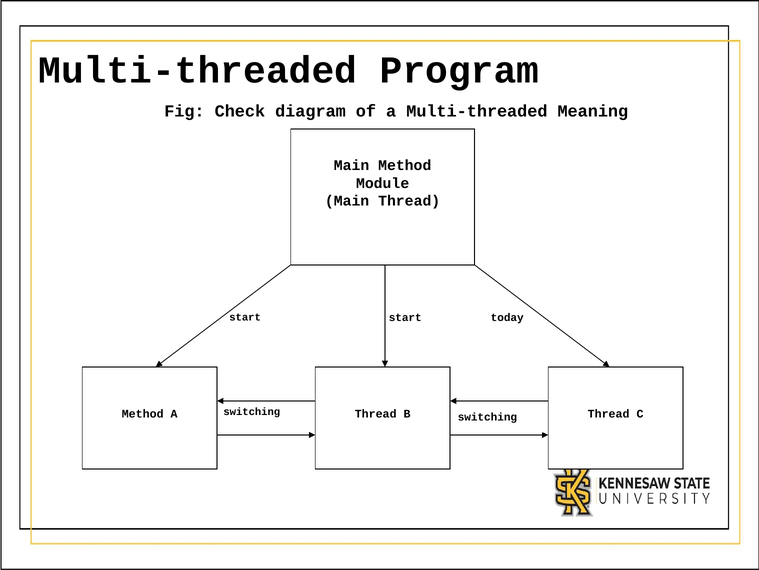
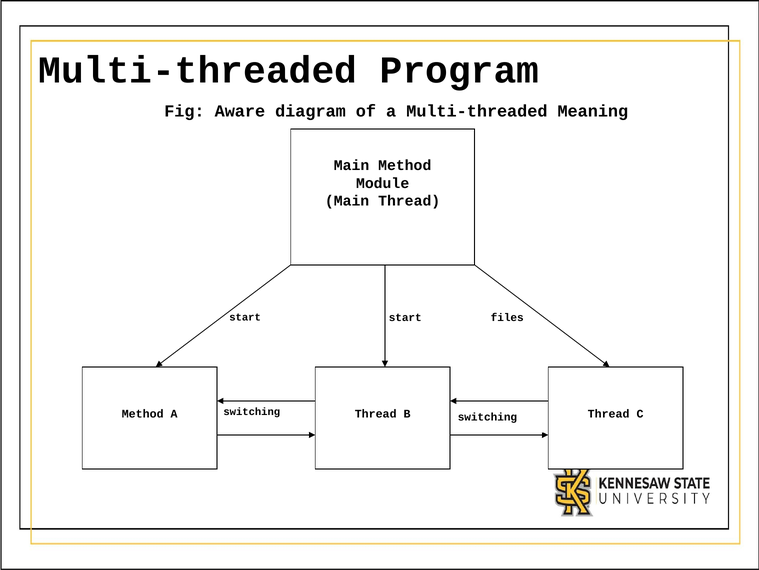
Check: Check -> Aware (240, 111)
today: today -> files (507, 317)
